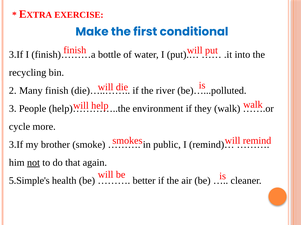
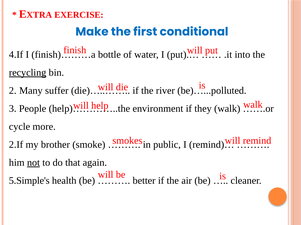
3.If: 3.If -> 4.If (16, 55)
recycling underline: none -> present (28, 73)
Many finish: finish -> suffer (57, 91)
3.If: 3.If -> 2.If (16, 145)
